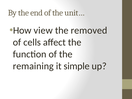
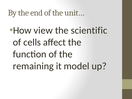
removed: removed -> scientific (89, 30)
simple: simple -> model (77, 66)
